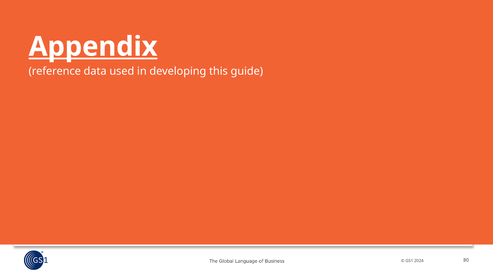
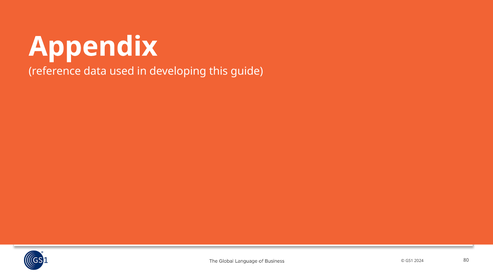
Appendix underline: present -> none (93, 47)
